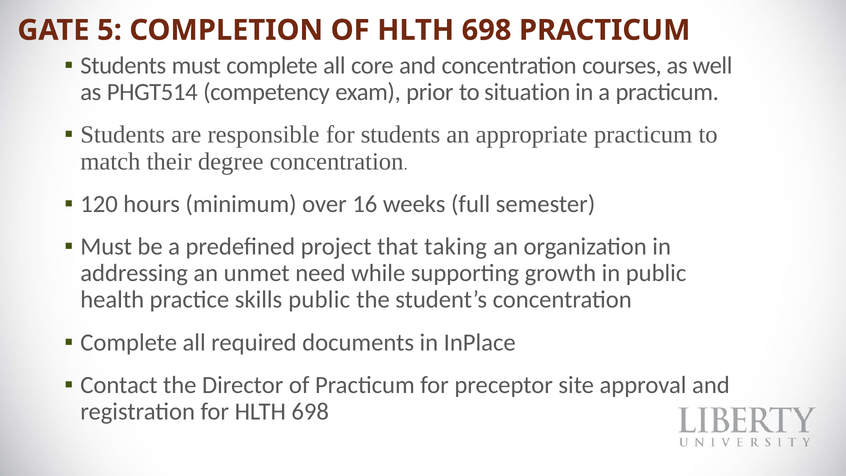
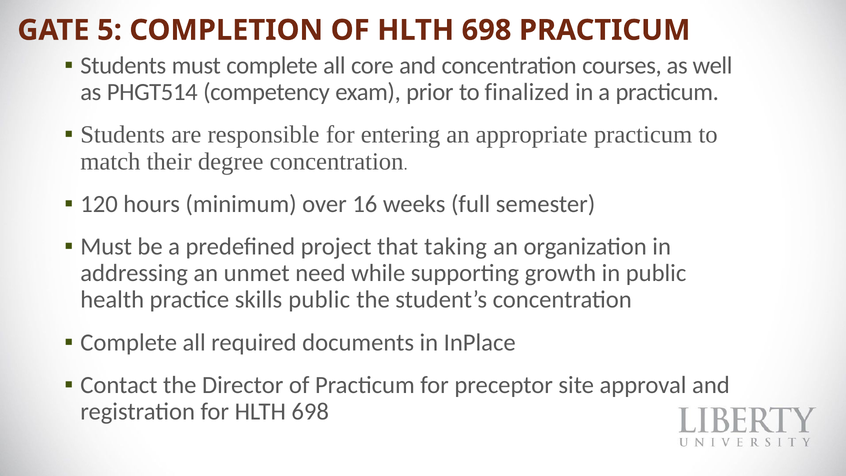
situation: situation -> finalized (527, 92)
for students: students -> entering (401, 135)
